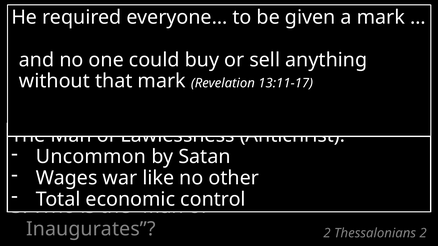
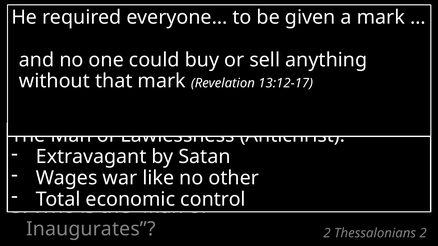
13:11-17: 13:11-17 -> 13:12-17 (286, 83)
Uncommon: Uncommon -> Extravagant (91, 157)
